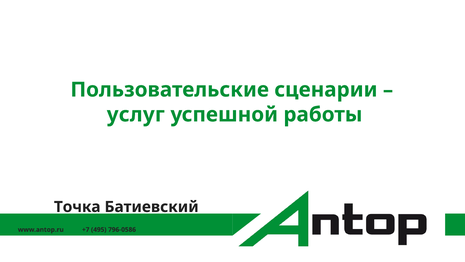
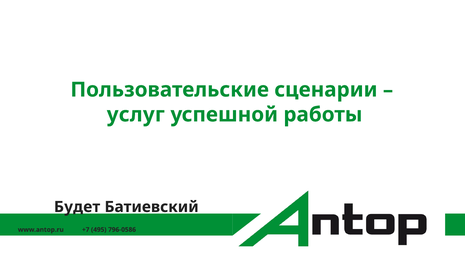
Точка: Точка -> Будет (77, 207)
